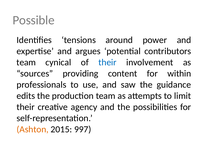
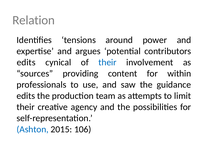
Possible: Possible -> Relation (34, 20)
team: team -> edits (26, 63)
Ashton colour: orange -> blue (33, 130)
997: 997 -> 106 (83, 130)
